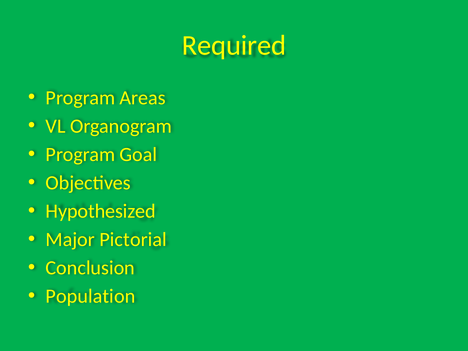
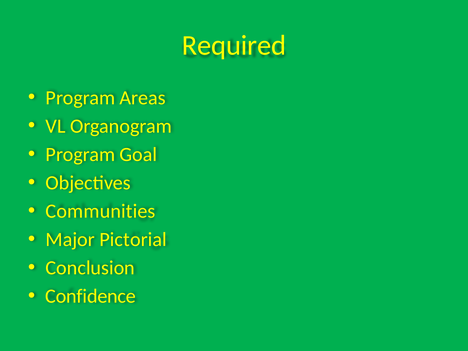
Hypothesized: Hypothesized -> Communities (101, 211)
Population: Population -> Confidence (91, 296)
